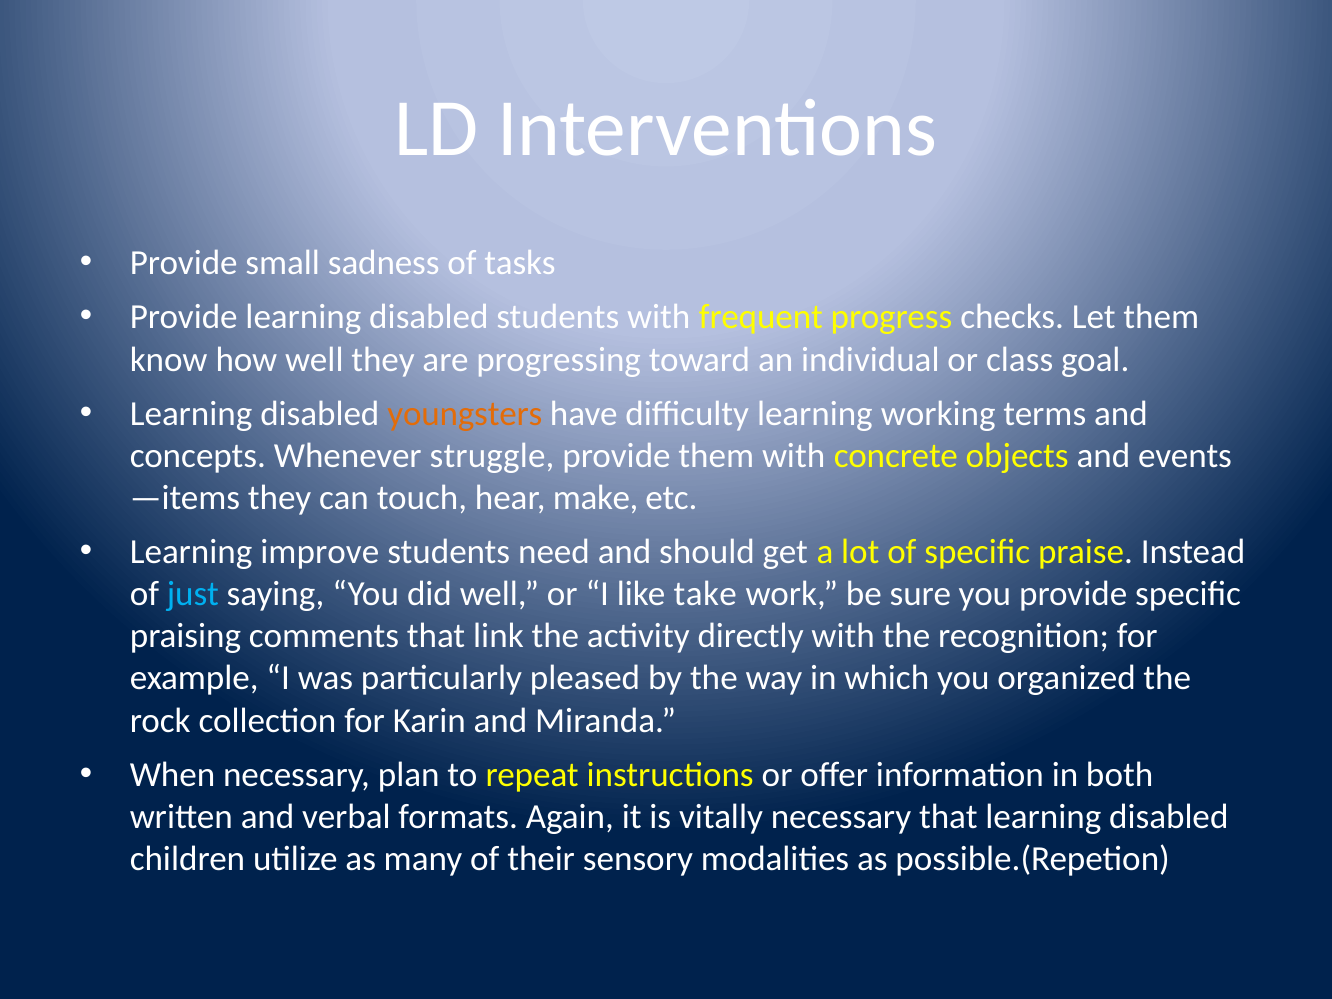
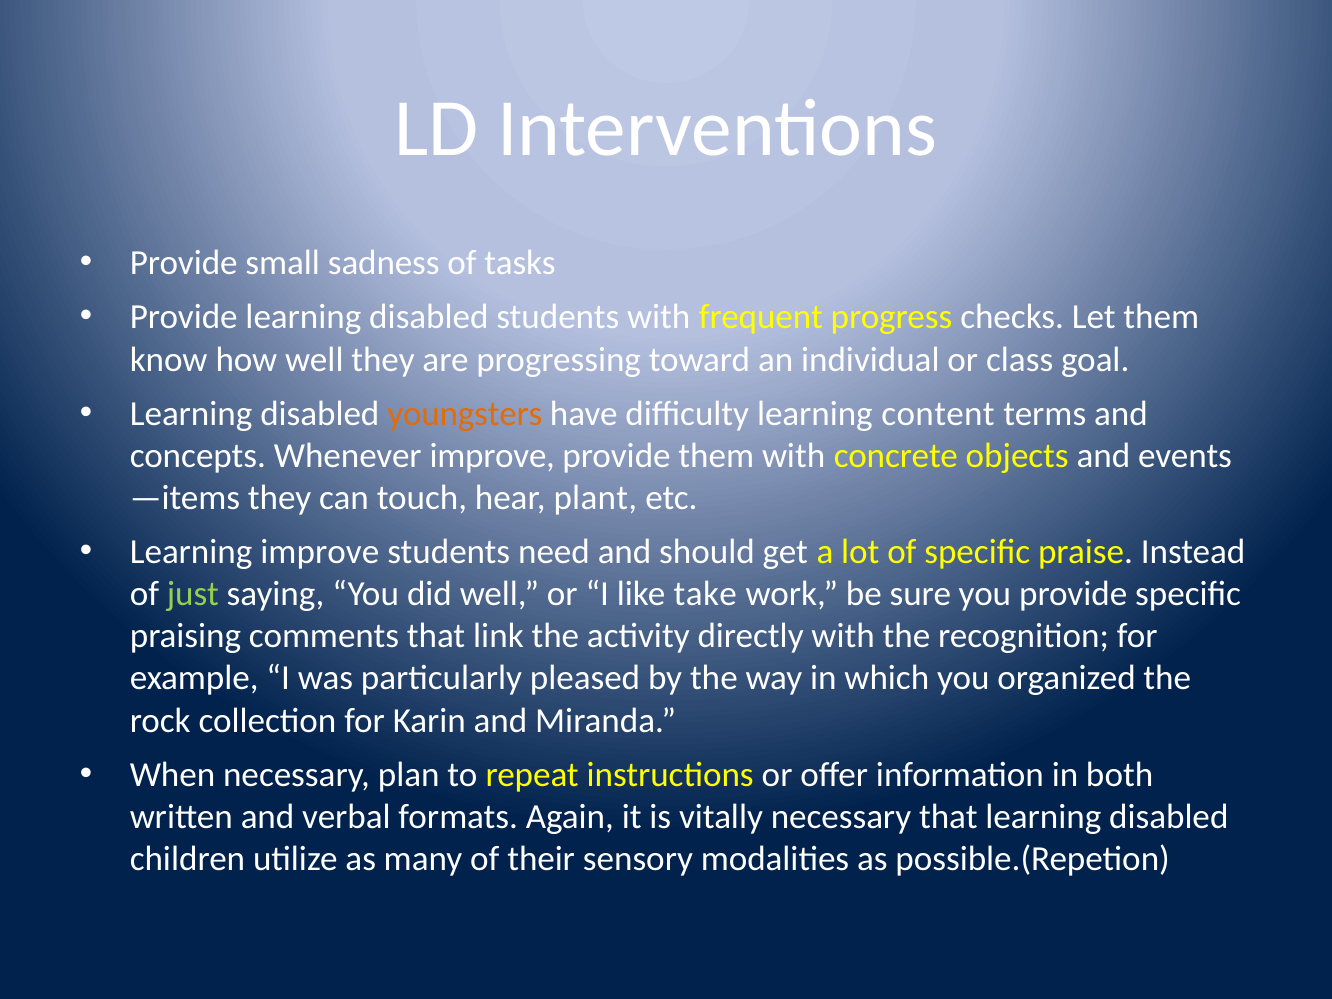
working: working -> content (938, 413)
Whenever struggle: struggle -> improve (492, 456)
make: make -> plant (595, 498)
just colour: light blue -> light green (193, 594)
